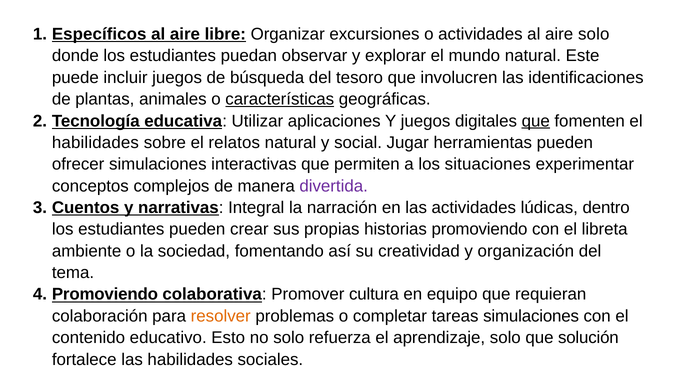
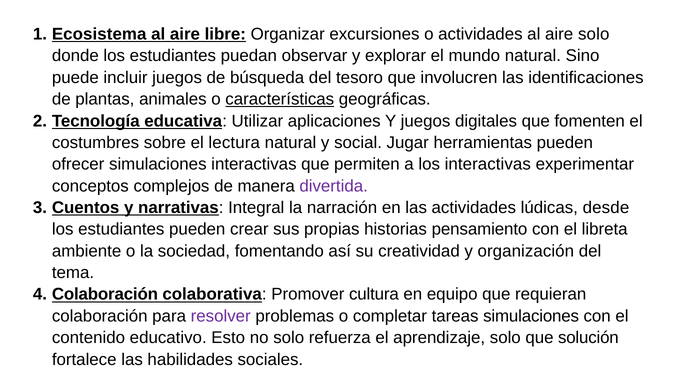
Específicos: Específicos -> Ecosistema (99, 34)
Este: Este -> Sino (583, 56)
que underline: present -> none (536, 121)
habilidades: habilidades -> costumbres (96, 143)
relatos: relatos -> lectura (234, 143)
los situaciones: situaciones -> interactivas (488, 164)
dentro: dentro -> desde (606, 208)
historias promoviendo: promoviendo -> pensamiento (480, 229)
Promoviendo: Promoviendo -> Colaboración (105, 294)
resolver colour: orange -> purple (221, 316)
